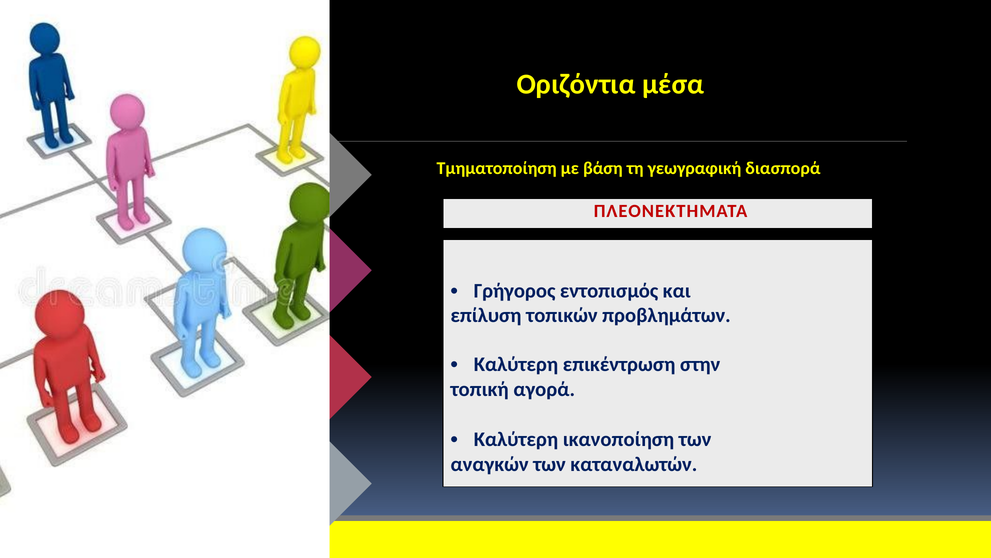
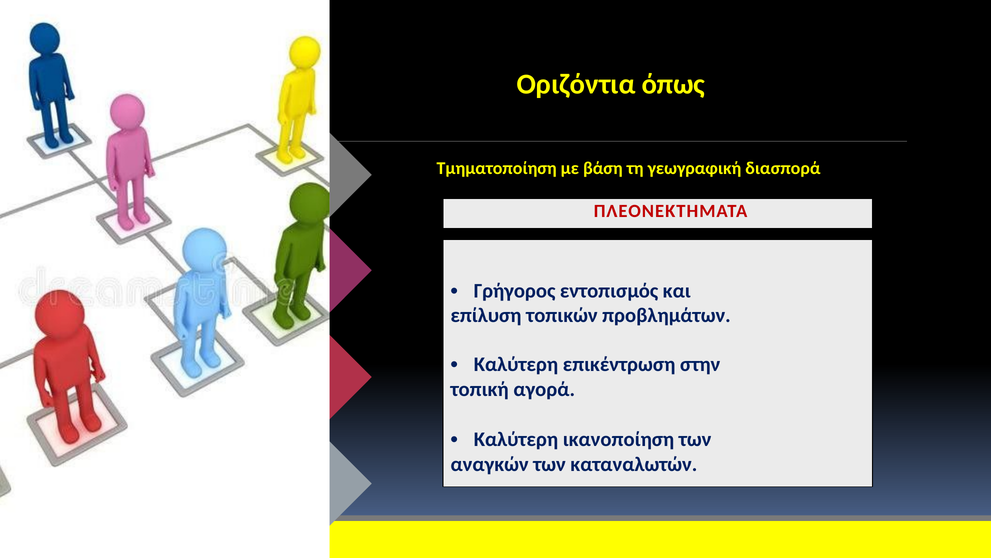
μέσα: μέσα -> όπως (673, 84)
